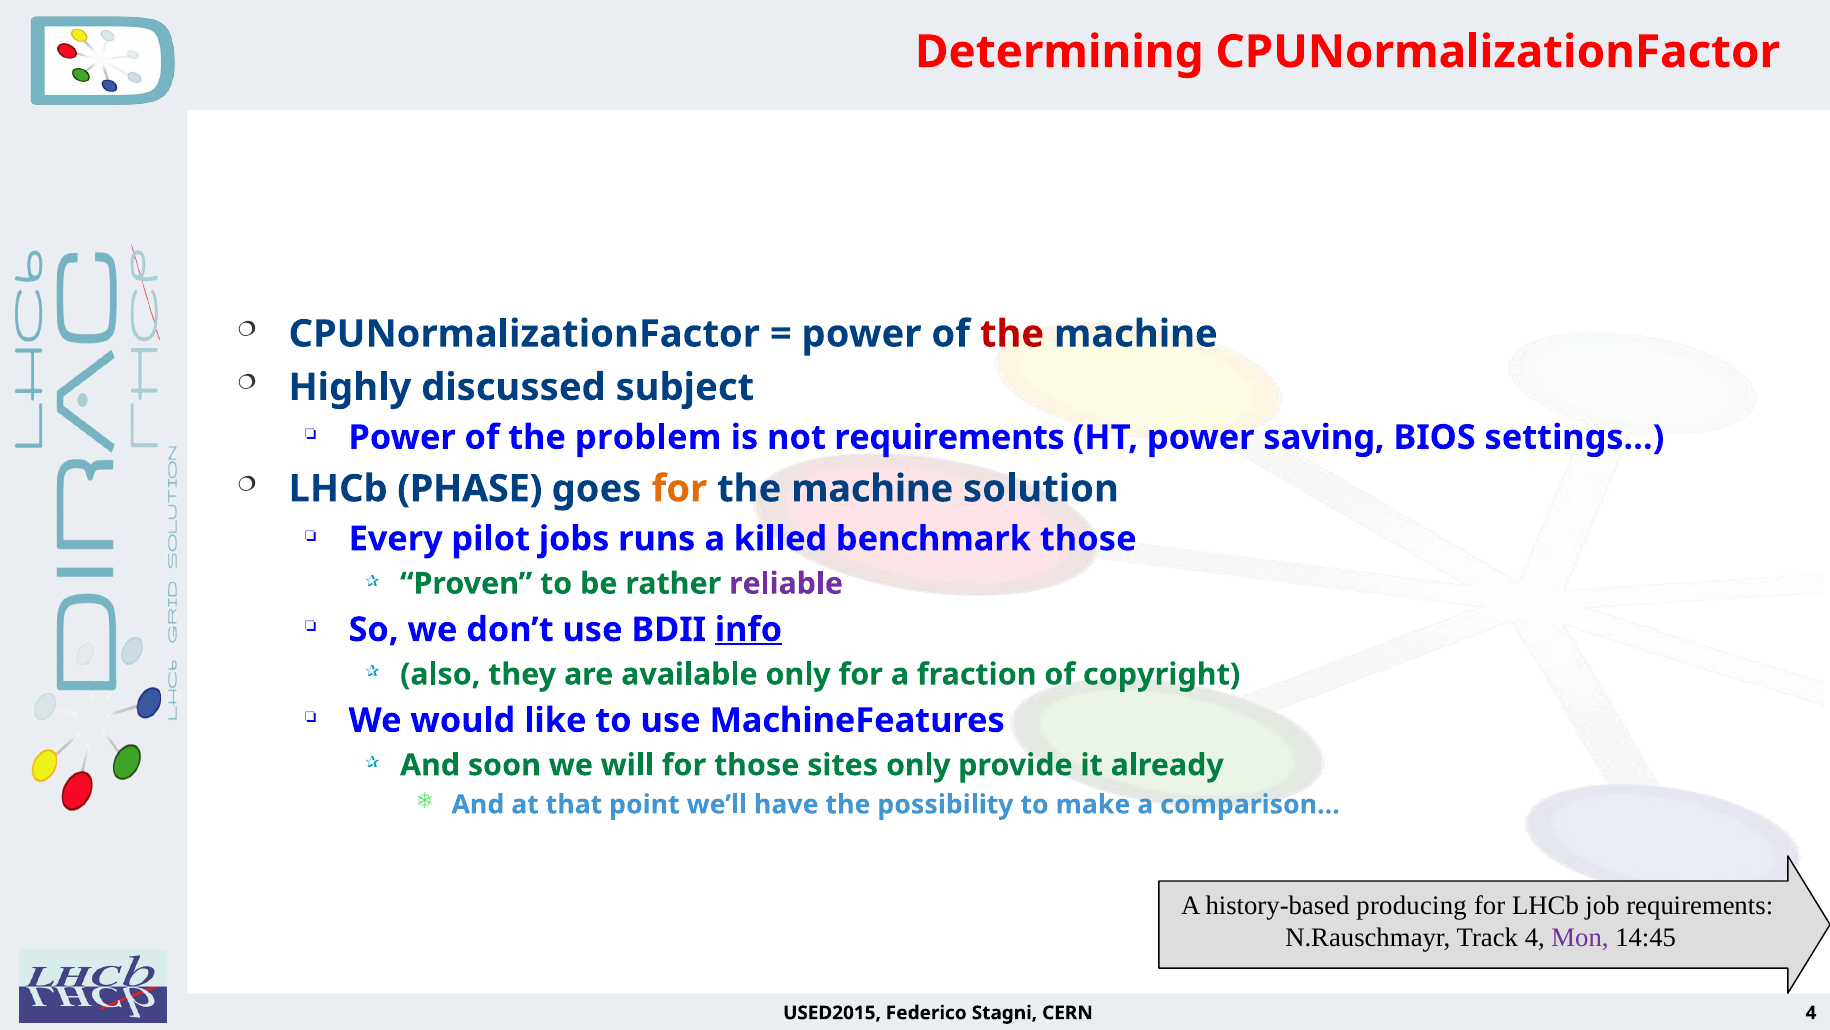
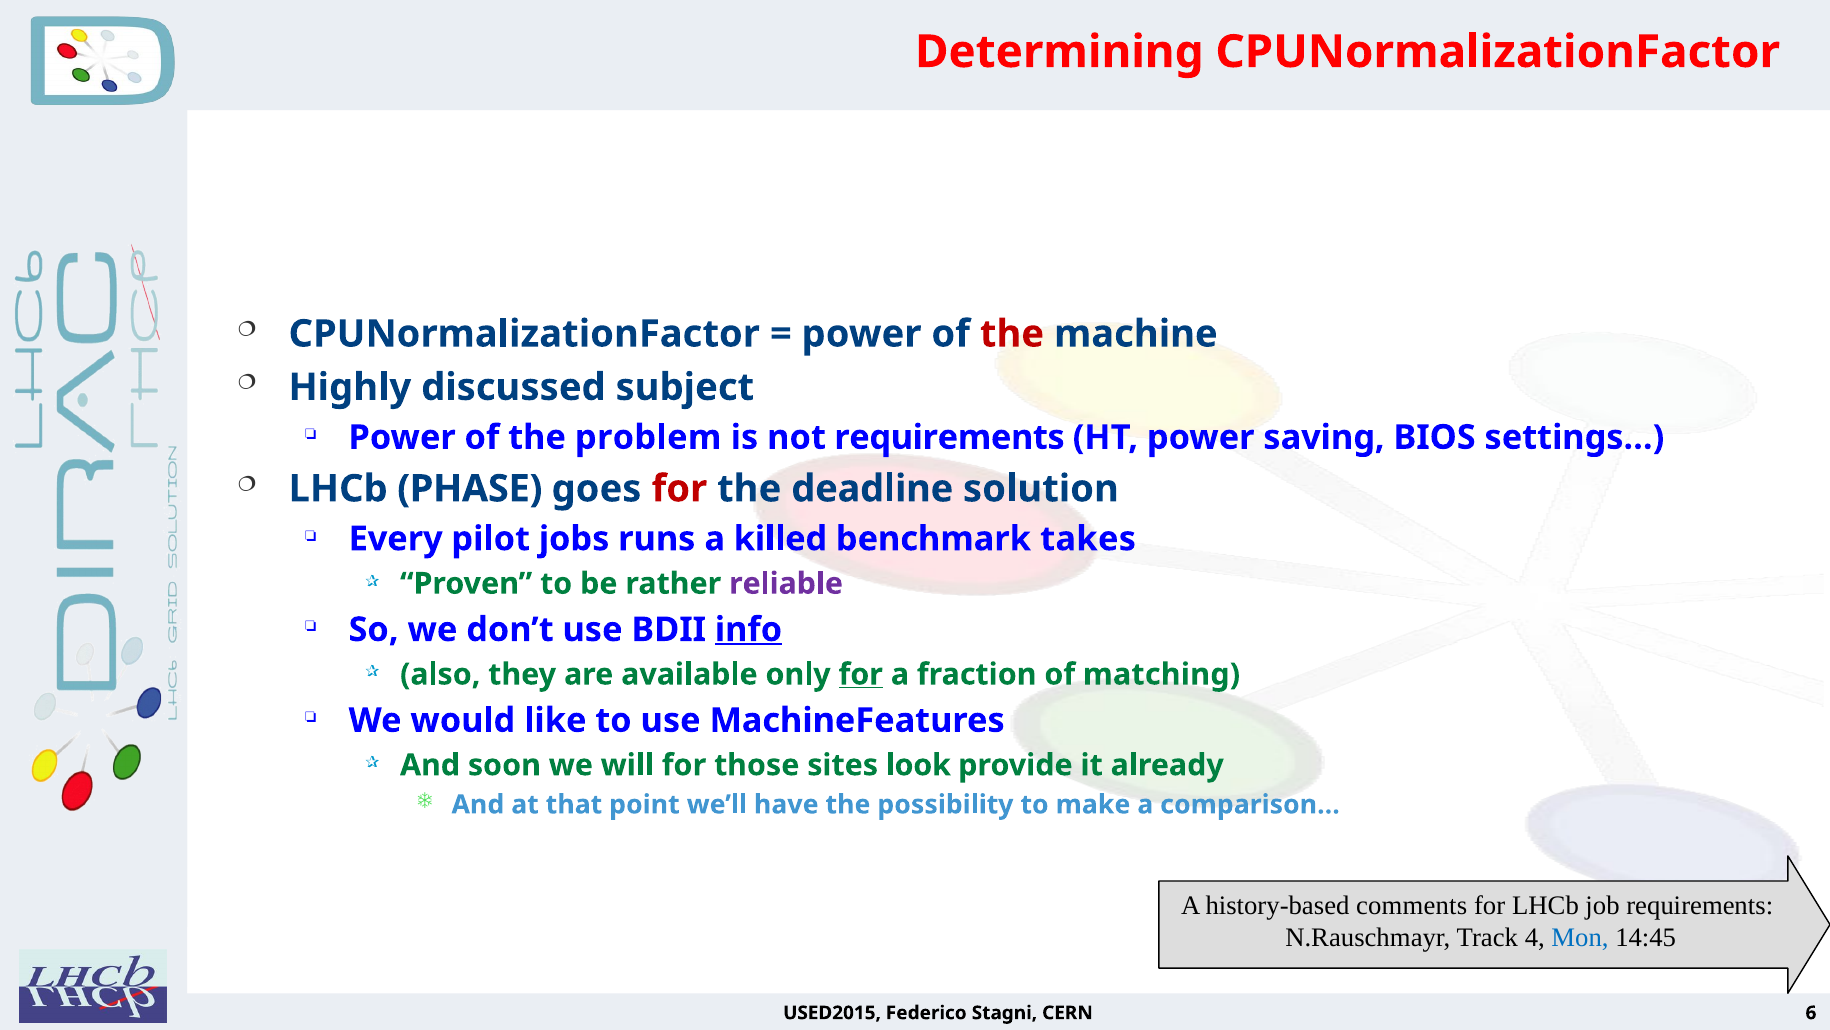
for colour: orange -> red (679, 489)
machine: machine -> deadline (872, 489)
benchmark those: those -> takes (1088, 539)
for underline: none -> present (861, 674)
copyright: copyright -> matching (1162, 674)
sites only: only -> look (918, 765)
producing: producing -> comments (1412, 905)
Mon colour: purple -> blue (1580, 937)
CERN 4: 4 -> 6 (1811, 1012)
